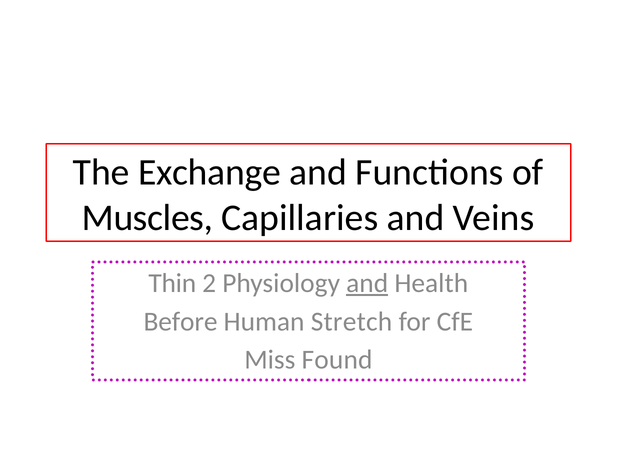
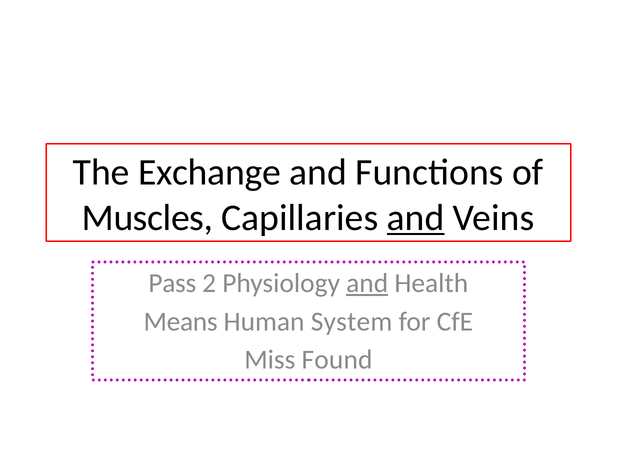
and underline: none -> present (416, 218)
Thin: Thin -> Pass (172, 284)
Before: Before -> Means (181, 322)
Stretch: Stretch -> System (352, 322)
